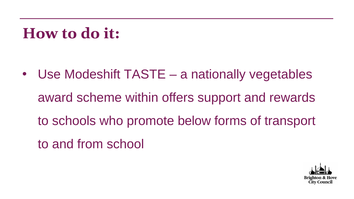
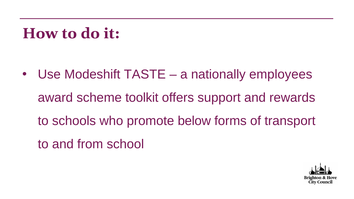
vegetables: vegetables -> employees (281, 75)
within: within -> toolkit (142, 98)
